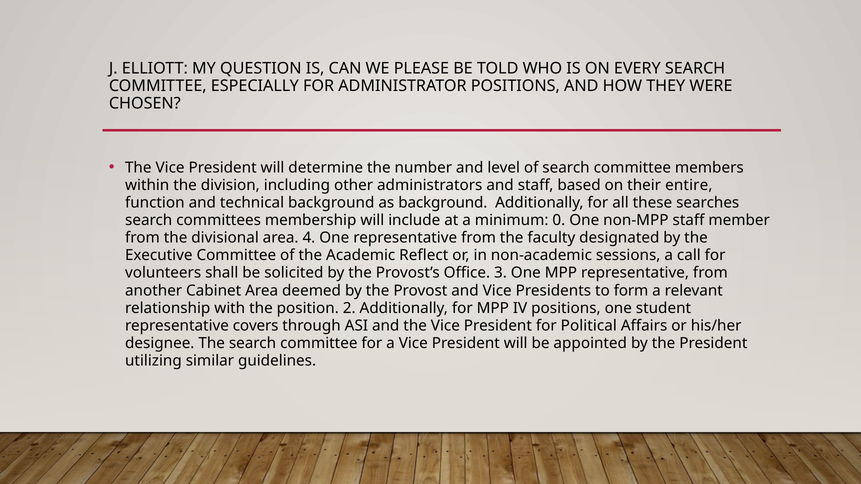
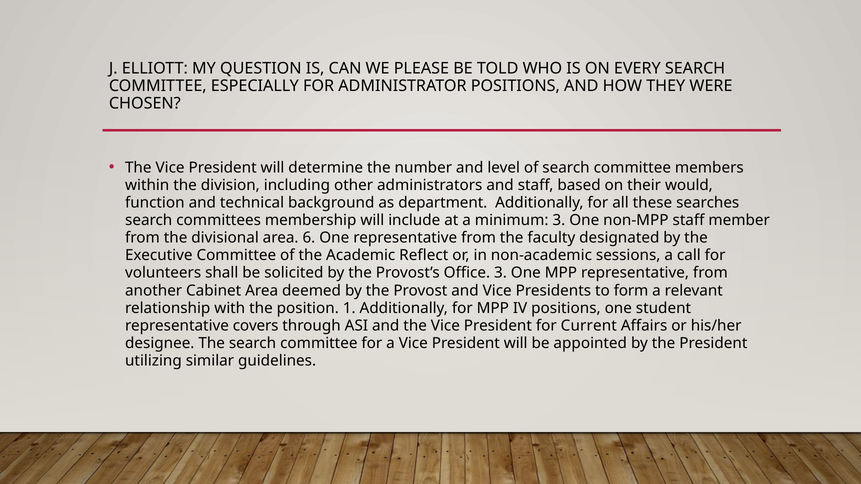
entire: entire -> would (689, 185)
as background: background -> department (443, 203)
minimum 0: 0 -> 3 (559, 220)
4: 4 -> 6 (309, 238)
2: 2 -> 1 (349, 308)
Political: Political -> Current (589, 326)
